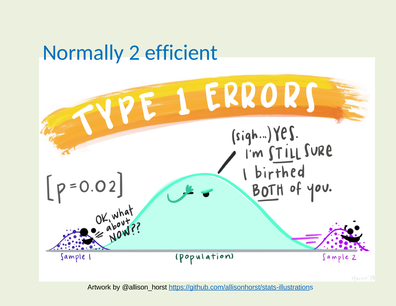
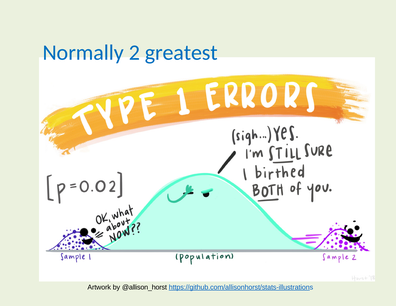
efficient: efficient -> greatest (181, 53)
